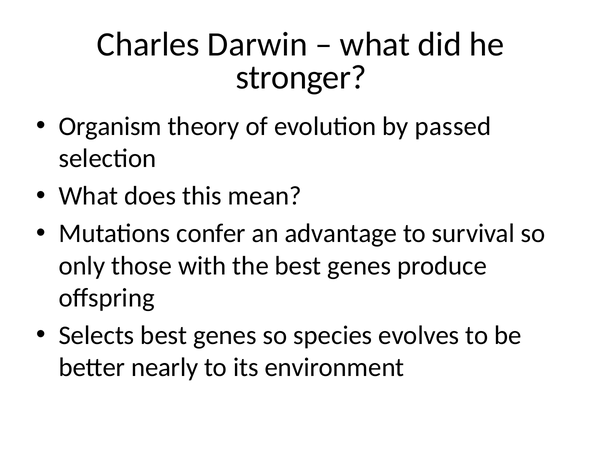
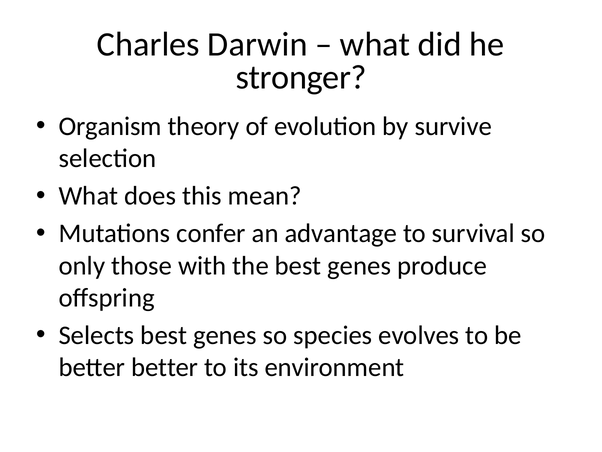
passed: passed -> survive (453, 126)
better nearly: nearly -> better (165, 367)
